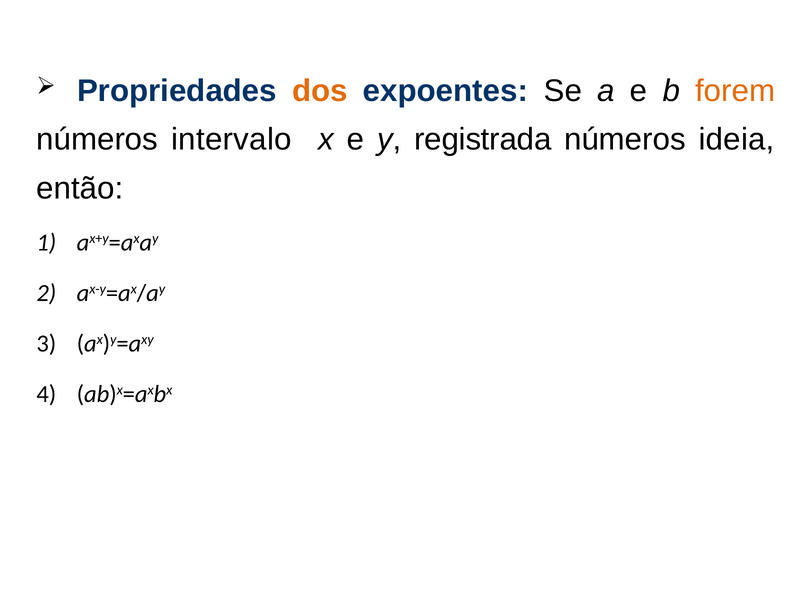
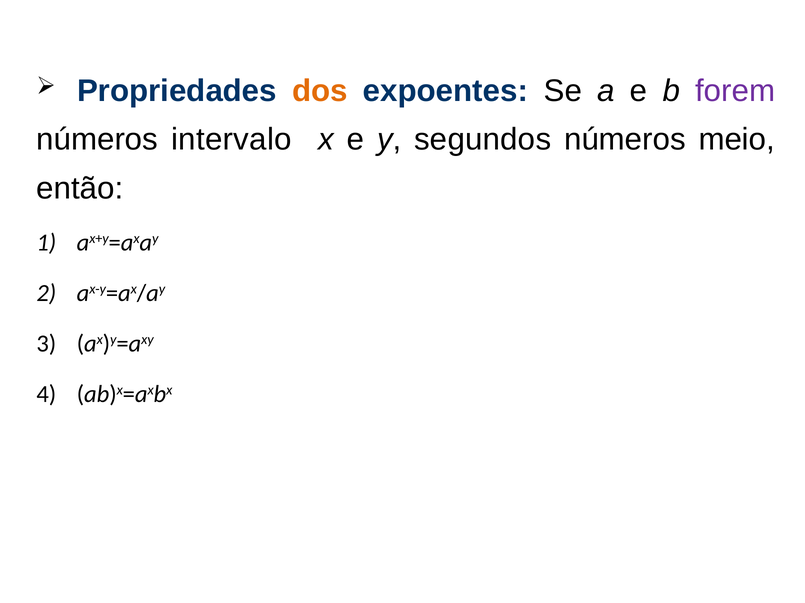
forem colour: orange -> purple (735, 91)
registrada: registrada -> segundos (483, 140)
ideia: ideia -> meio (737, 140)
